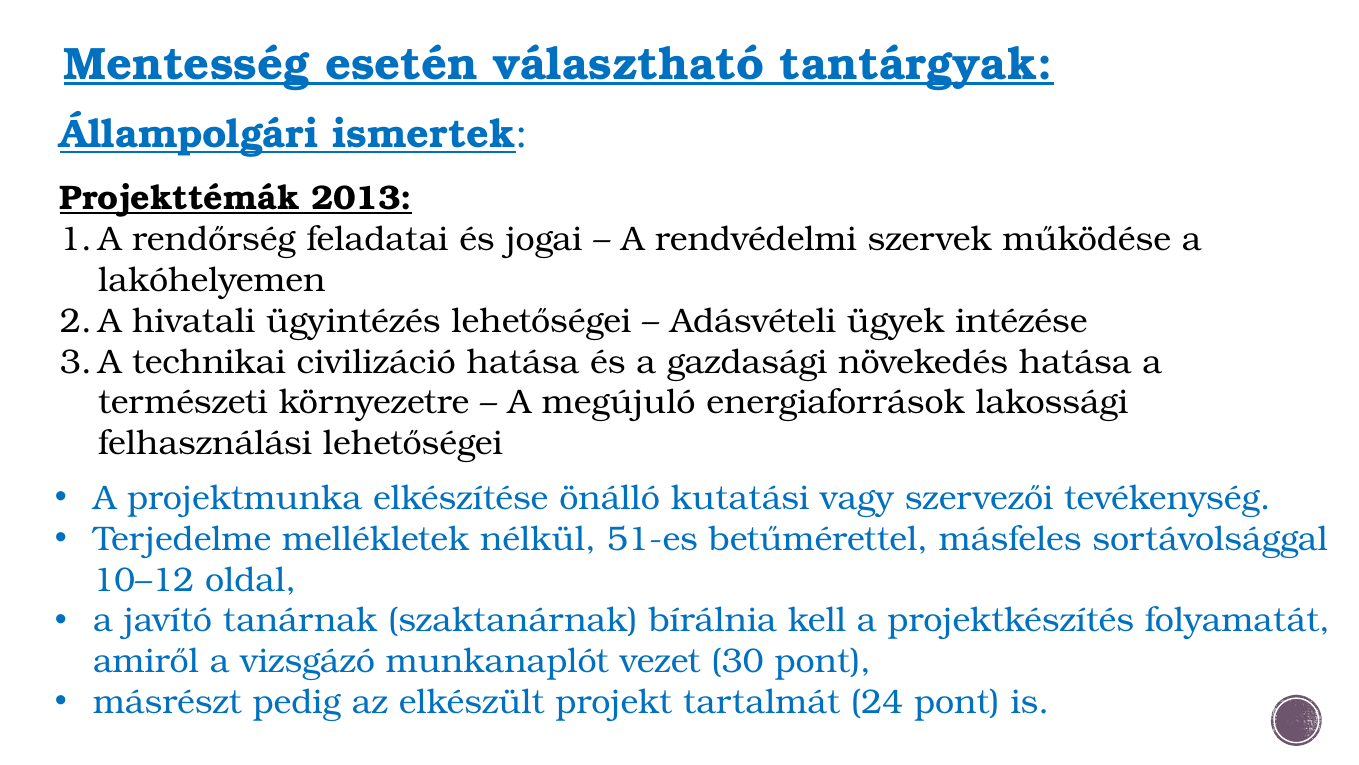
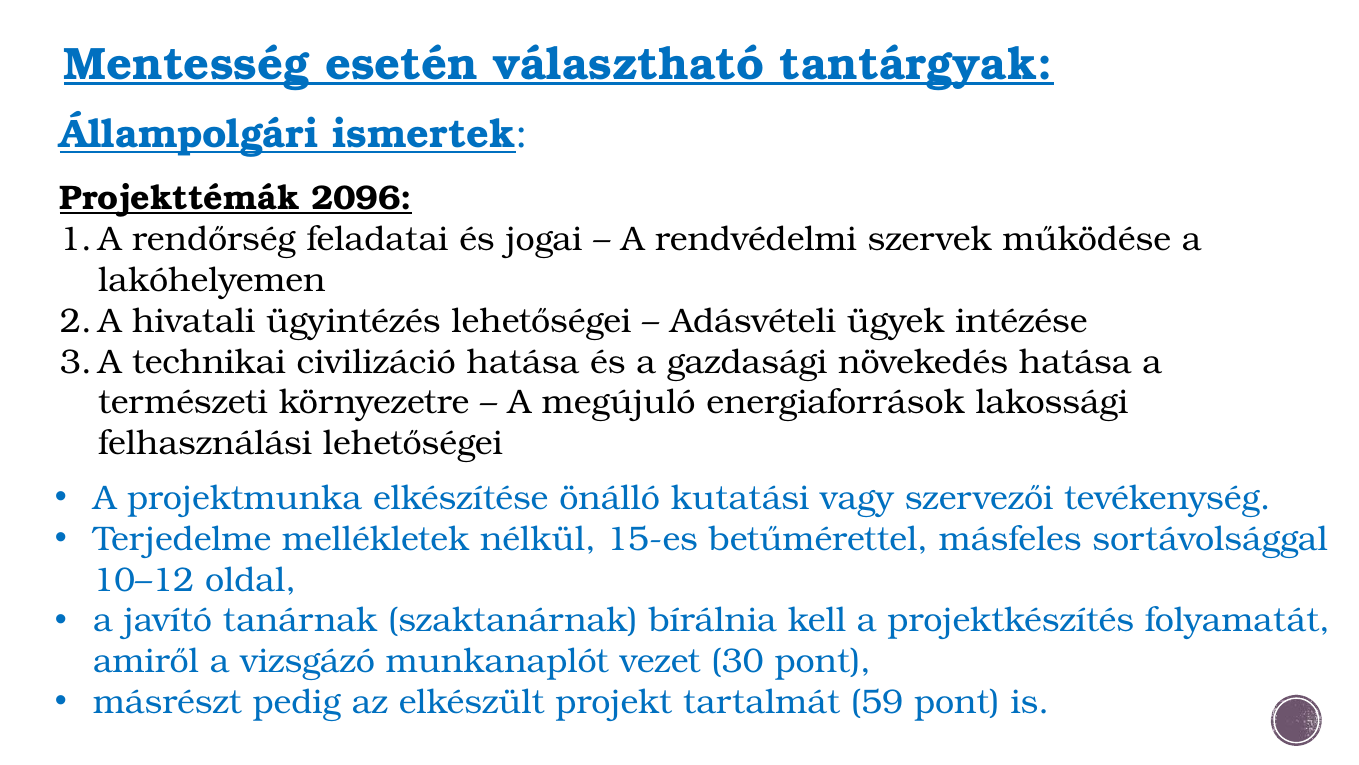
2013: 2013 -> 2096 (362, 198)
51-es: 51-es -> 15-es (652, 539)
24: 24 -> 59 (877, 702)
